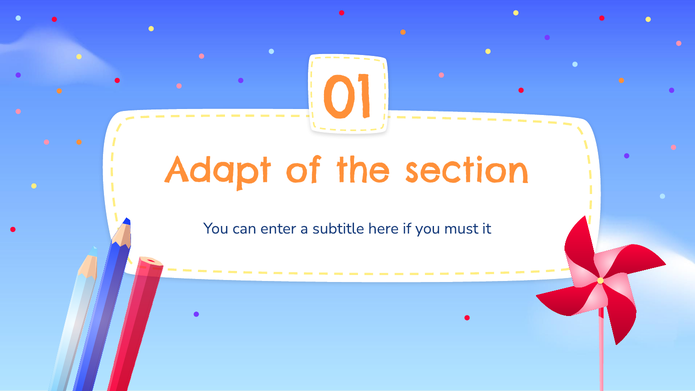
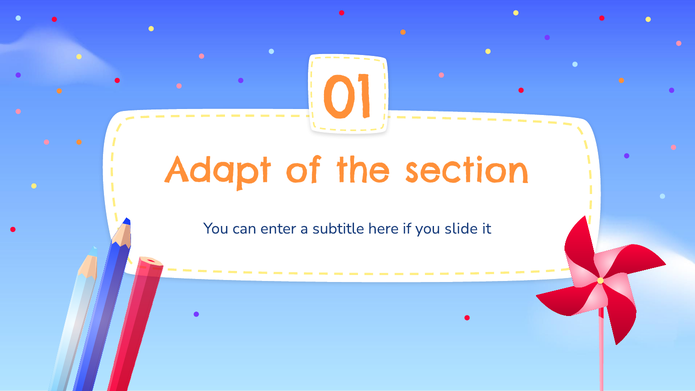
must: must -> slide (461, 228)
